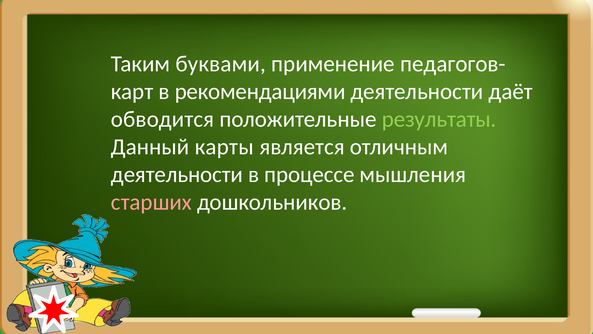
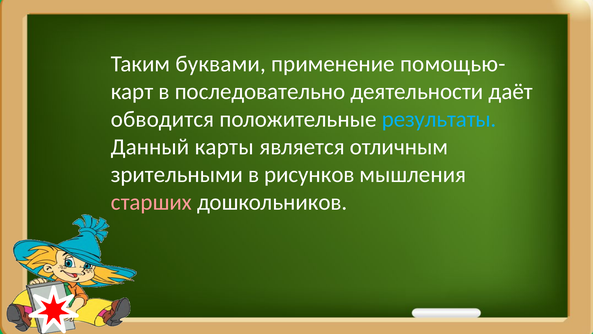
педагогов-: педагогов- -> помощью- (453, 64)
рекомендациями: рекомендациями -> последовательно (260, 91)
результаты colour: light green -> light blue (439, 119)
деятельности: деятельности -> зрительными (177, 174)
процессе: процессе -> рисунков (309, 174)
